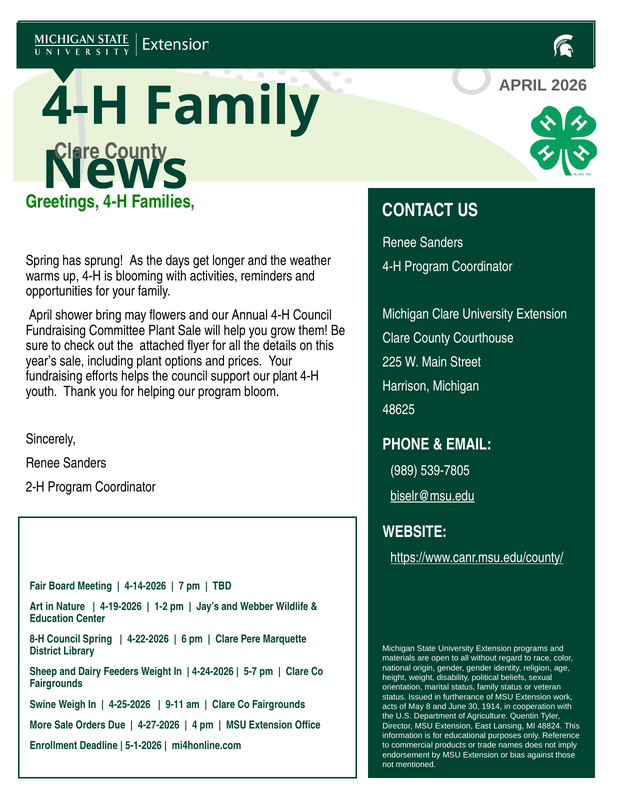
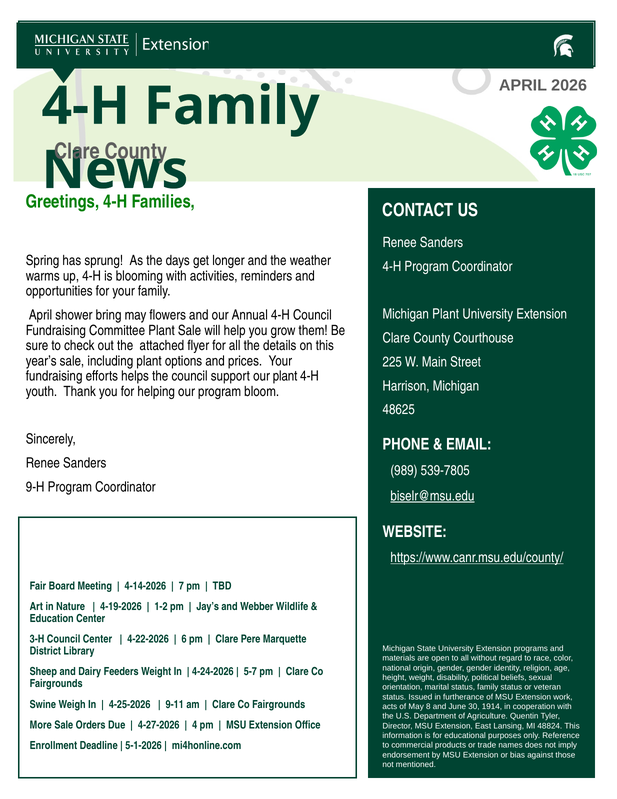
Michigan Clare: Clare -> Plant (446, 314)
2-H: 2-H -> 9-H (35, 487)
8-H: 8-H -> 3-H (37, 639)
Council Spring: Spring -> Center (97, 639)
